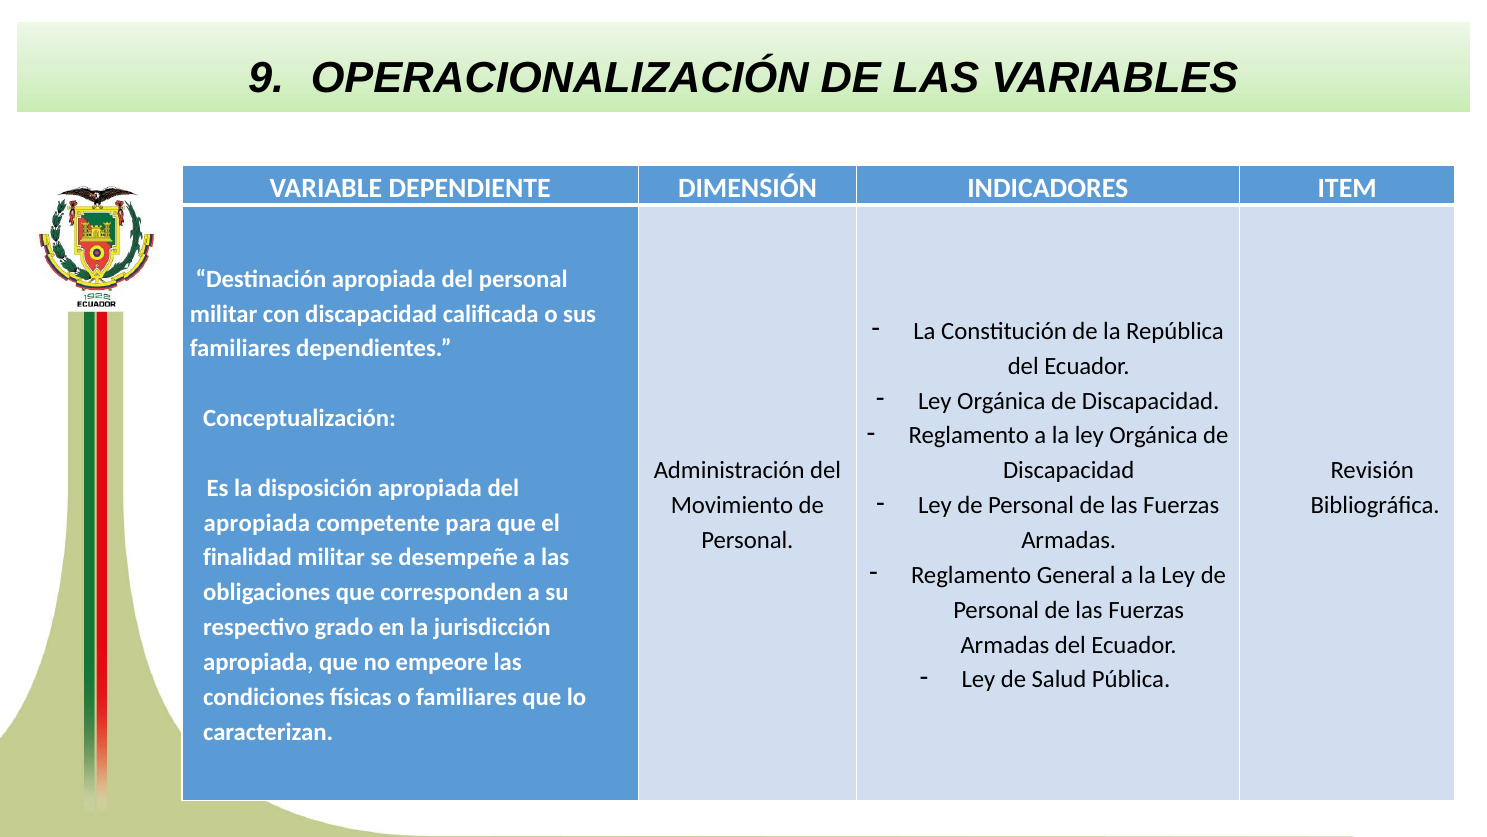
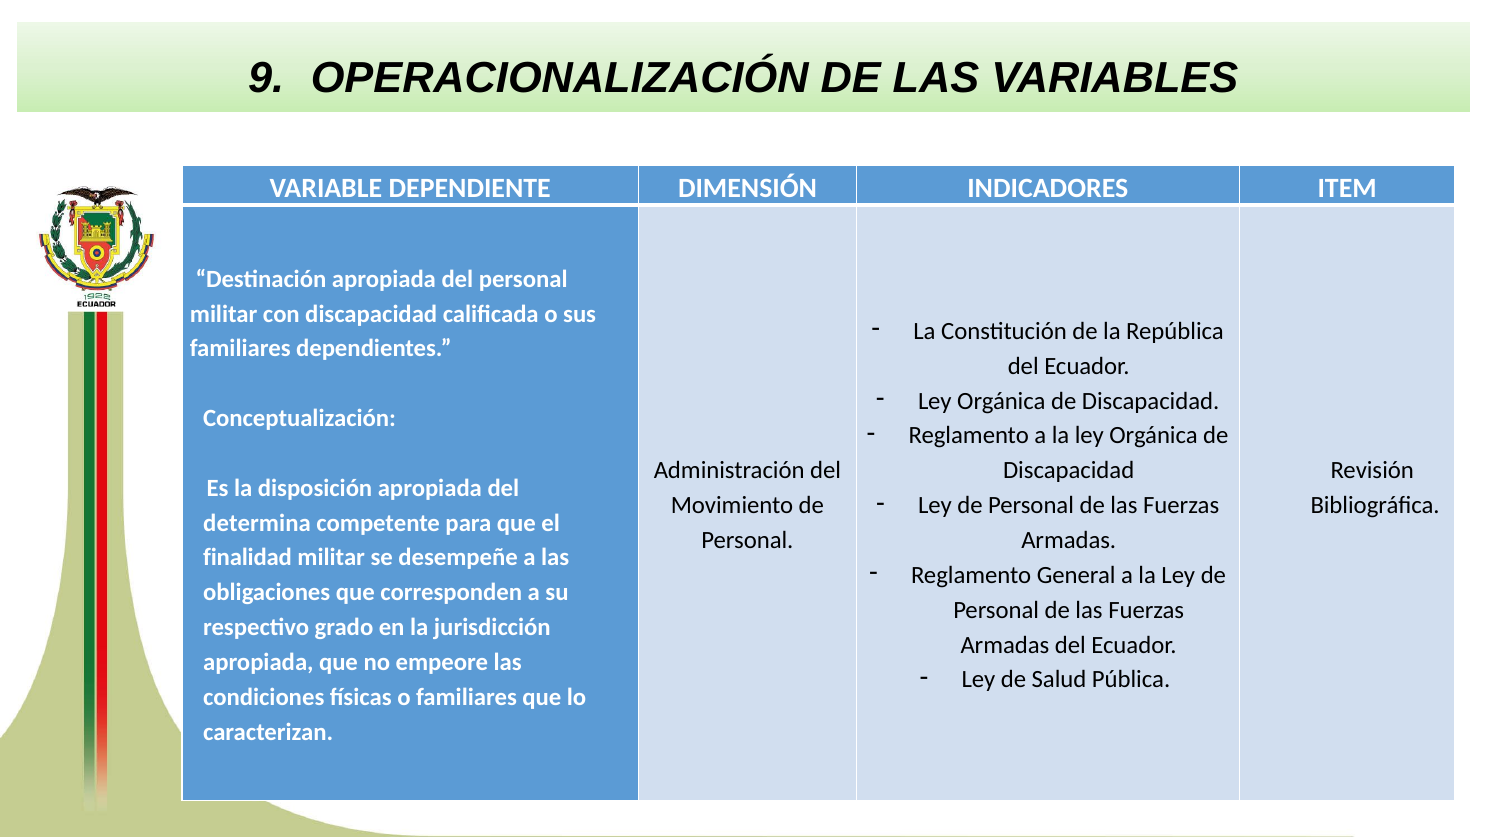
apropiada: apropiada -> determina (257, 523)
